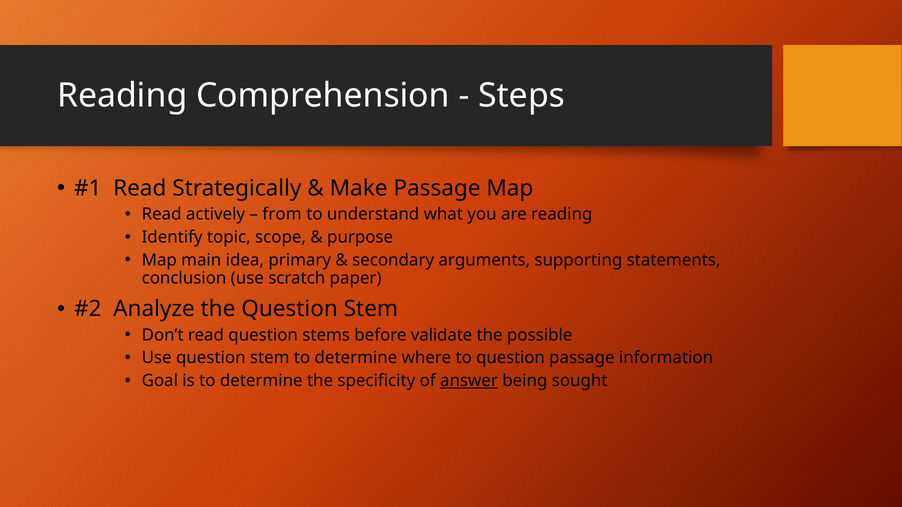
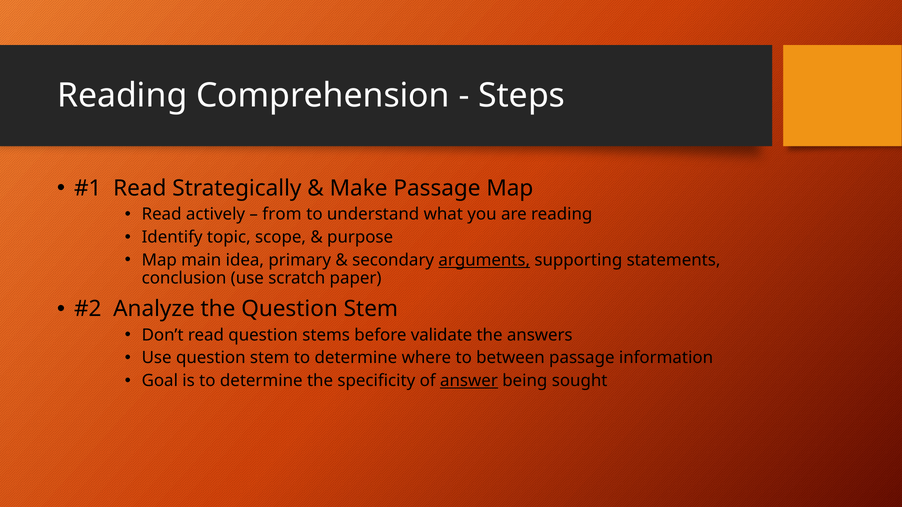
arguments underline: none -> present (484, 260)
possible: possible -> answers (540, 335)
to question: question -> between (510, 358)
